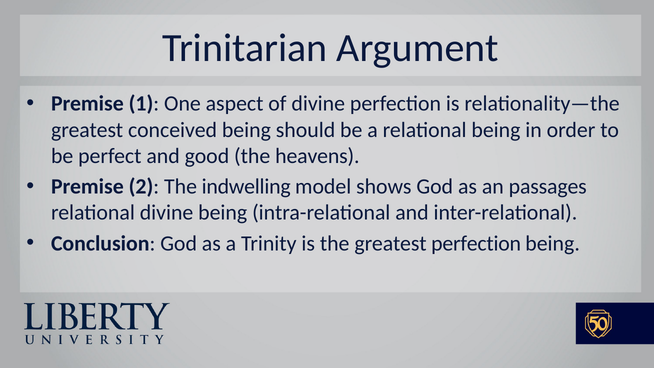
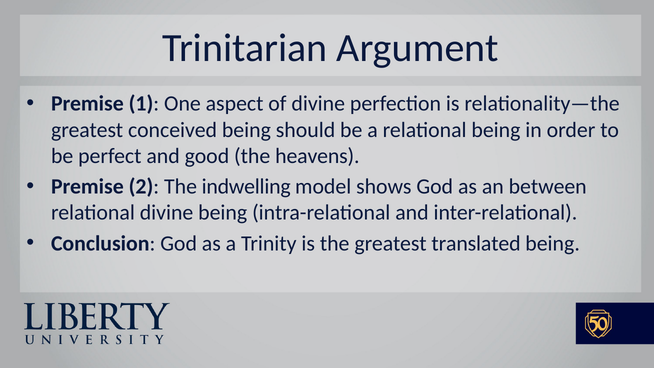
passages: passages -> between (548, 187)
greatest perfection: perfection -> translated (476, 243)
